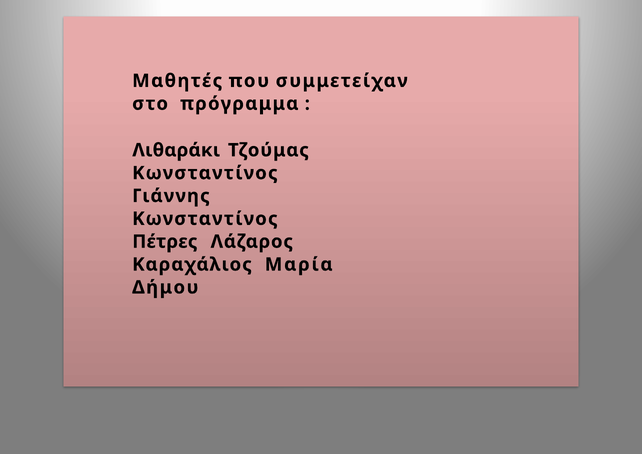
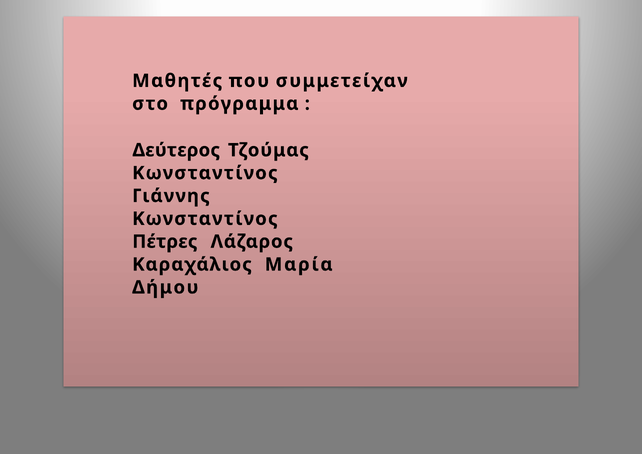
Λιθαράκι: Λιθαράκι -> Δεύτερος (176, 150)
